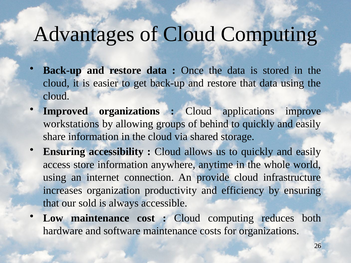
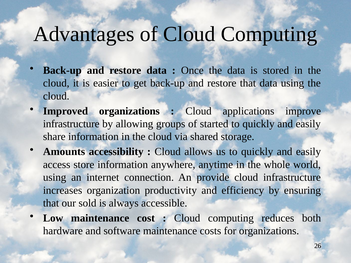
workstations: workstations -> infrastructure (71, 124)
behind: behind -> started (214, 124)
Ensuring: Ensuring -> Amounts (64, 152)
